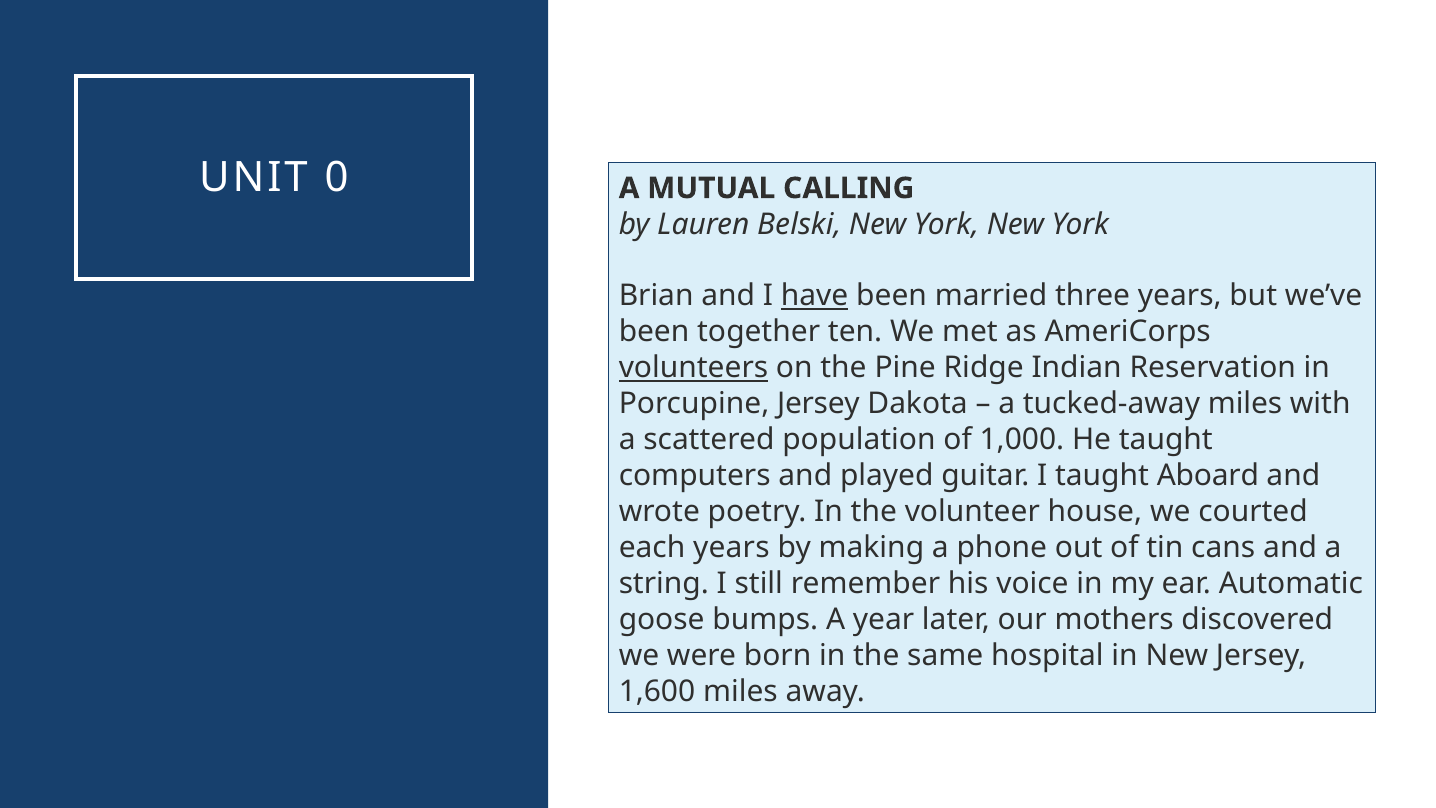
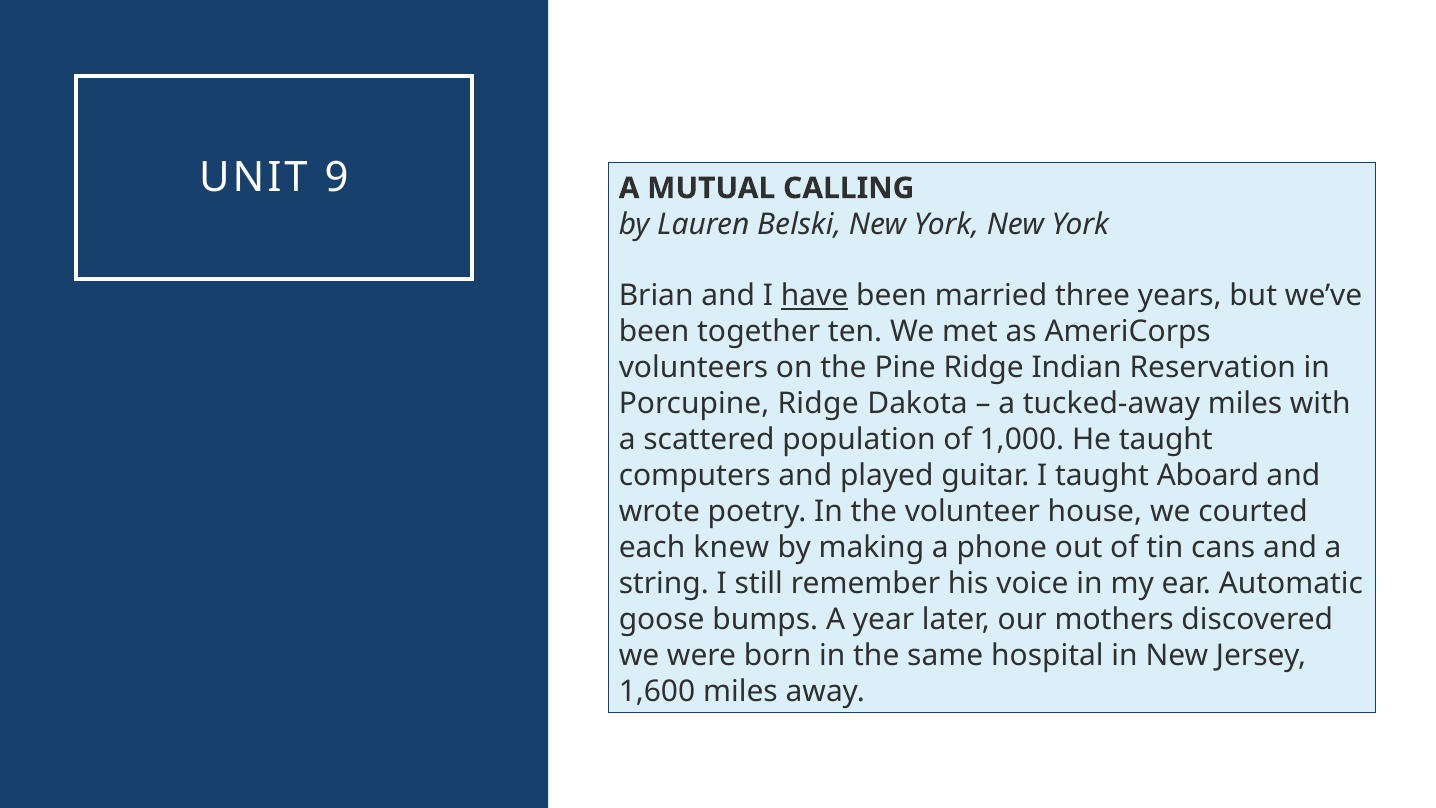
0: 0 -> 9 (337, 177)
volunteers underline: present -> none (694, 368)
Porcupine Jersey: Jersey -> Ridge (818, 404)
each years: years -> knew (731, 547)
